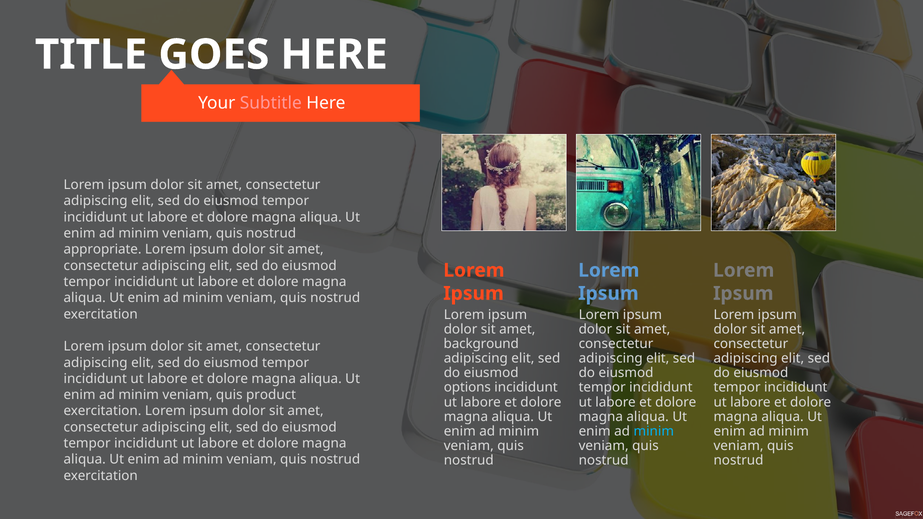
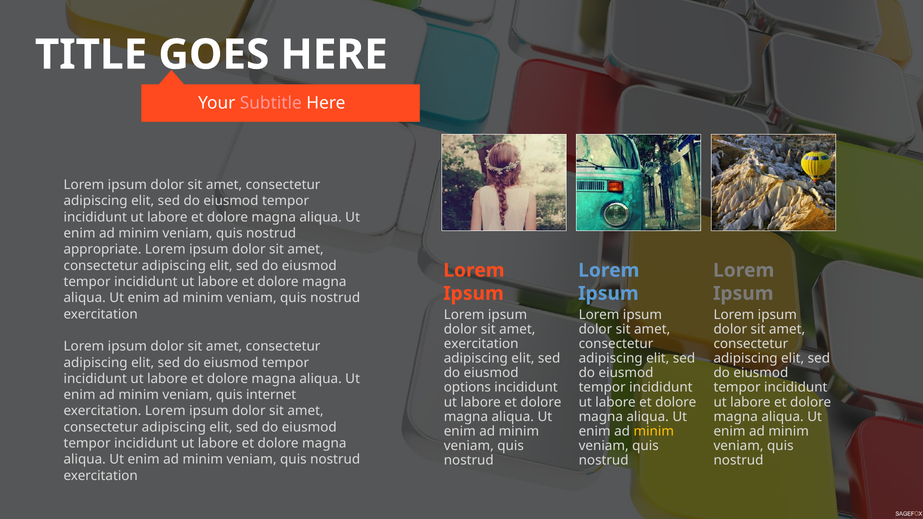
background: background -> exercitation (481, 344)
product: product -> internet (271, 395)
minim colour: light blue -> yellow (654, 431)
